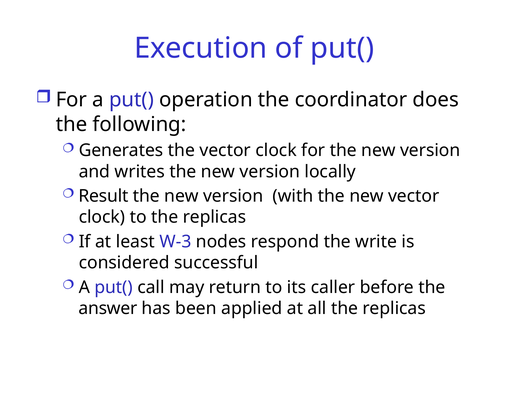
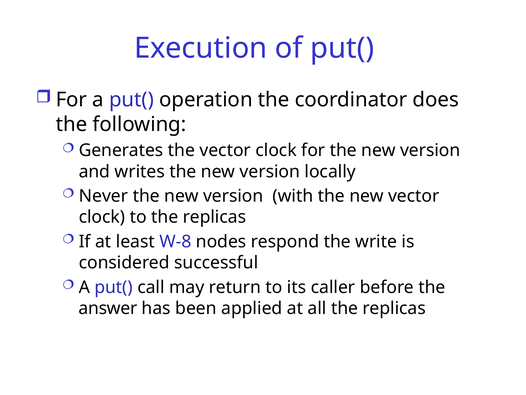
Result: Result -> Never (103, 196)
W-3: W-3 -> W-8 (175, 241)
